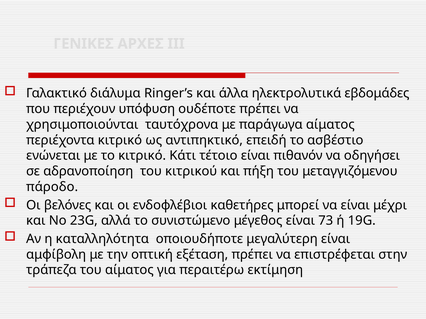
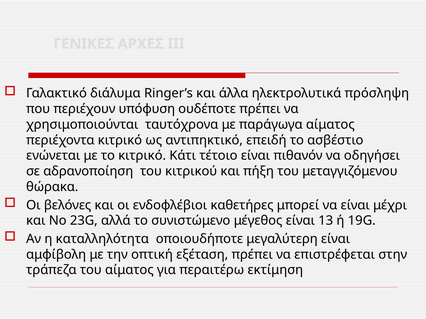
εβδομάδες: εβδομάδες -> πρόσληψη (377, 93)
πάροδο: πάροδο -> θώρακα (52, 187)
73: 73 -> 13 (326, 221)
